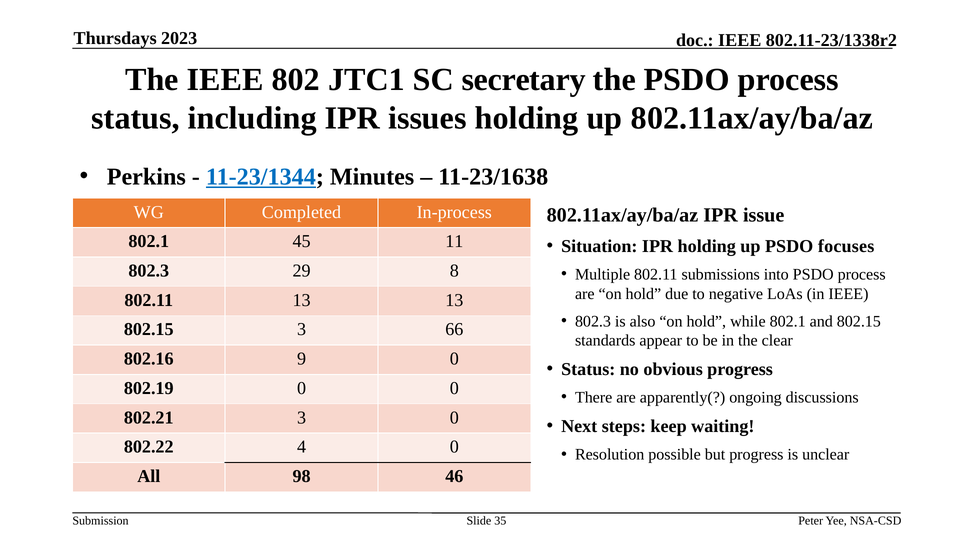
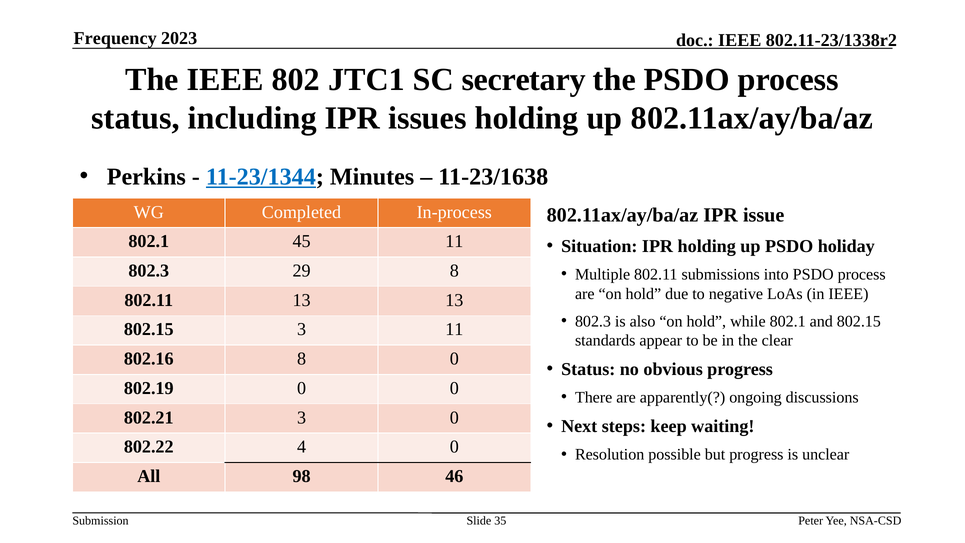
Thursdays: Thursdays -> Frequency (115, 38)
focuses: focuses -> holiday (846, 246)
3 66: 66 -> 11 (454, 329)
802.16 9: 9 -> 8 (302, 359)
